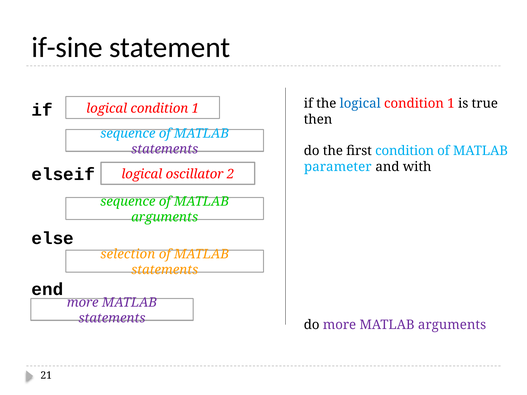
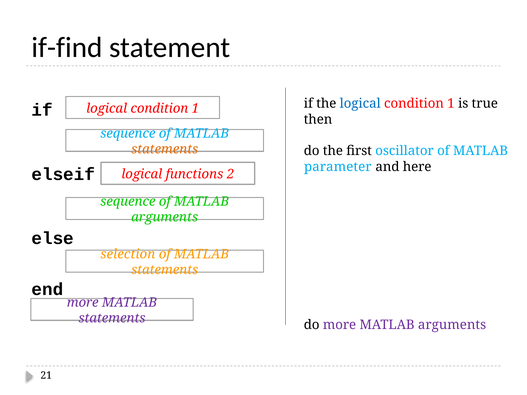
if-sine: if-sine -> if-find (67, 48)
statements colour: purple -> orange (165, 149)
first condition: condition -> oscillator (405, 151)
with: with -> here (417, 167)
oscillator: oscillator -> functions (194, 174)
